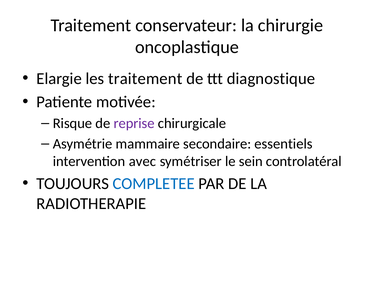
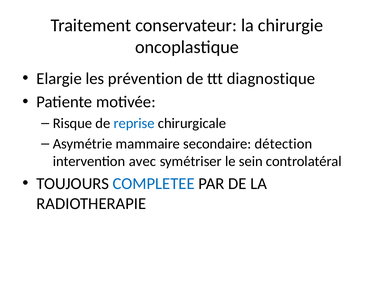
les traitement: traitement -> prévention (145, 78)
reprise colour: purple -> blue (134, 123)
essentiels: essentiels -> détection (283, 144)
